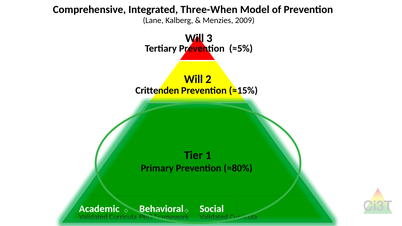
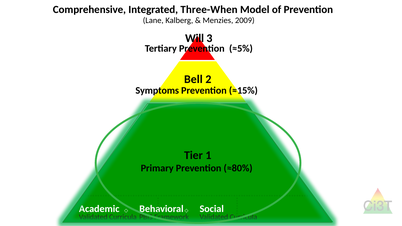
Will: Will -> Bell (193, 79)
Crittenden: Crittenden -> Symptoms (157, 91)
